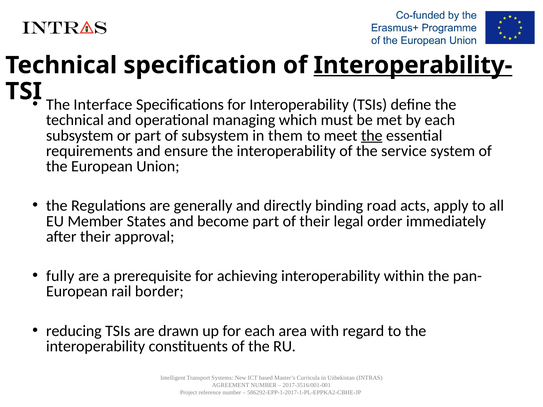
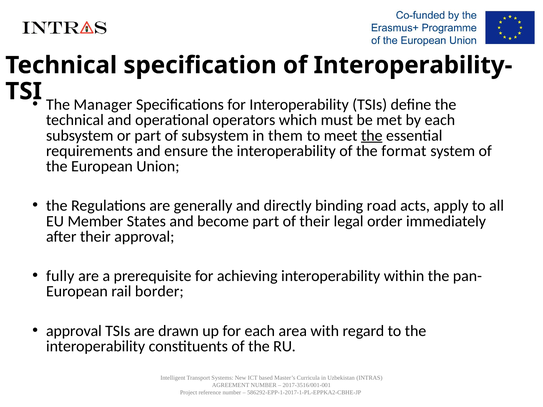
Interoperability- underline: present -> none (413, 65)
Interface: Interface -> Manager (103, 105)
managing: managing -> operators (244, 120)
service: service -> format (404, 151)
reducing: reducing -> approval (74, 331)
